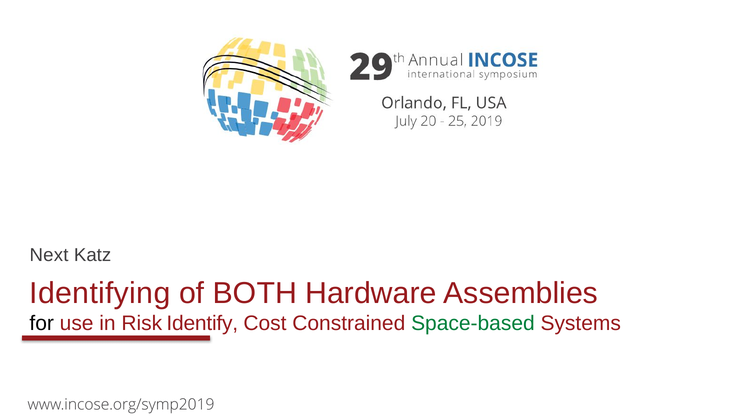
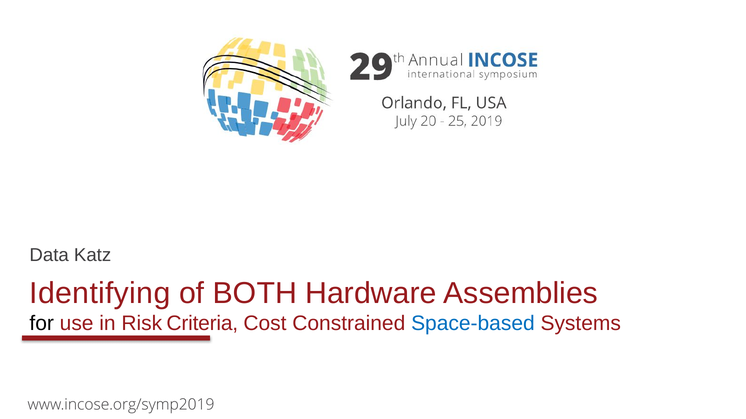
Next: Next -> Data (49, 255)
Identify: Identify -> Criteria (202, 324)
Space-based colour: green -> blue (473, 324)
